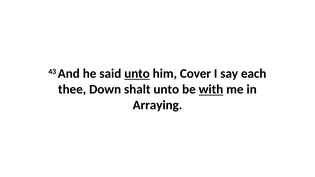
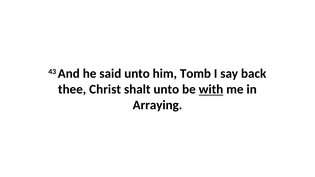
unto underline: present -> none (137, 74)
Cover: Cover -> Tomb (195, 74)
each: each -> back (254, 74)
Down: Down -> Christ (105, 90)
